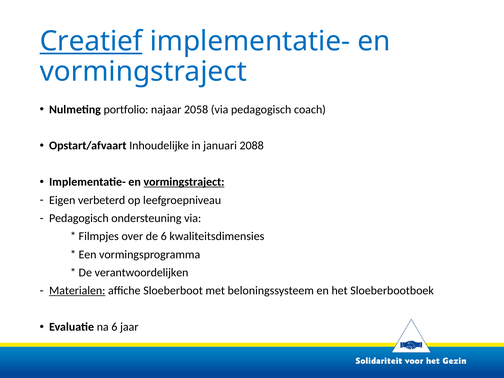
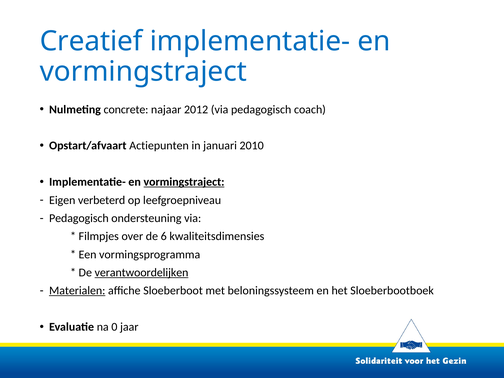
Creatief underline: present -> none (91, 41)
portfolio: portfolio -> concrete (126, 109)
2058: 2058 -> 2012 (196, 109)
Inhoudelijke: Inhoudelijke -> Actiepunten (159, 146)
2088: 2088 -> 2010 (252, 146)
verantwoordelijken underline: none -> present (141, 273)
na 6: 6 -> 0 (114, 327)
